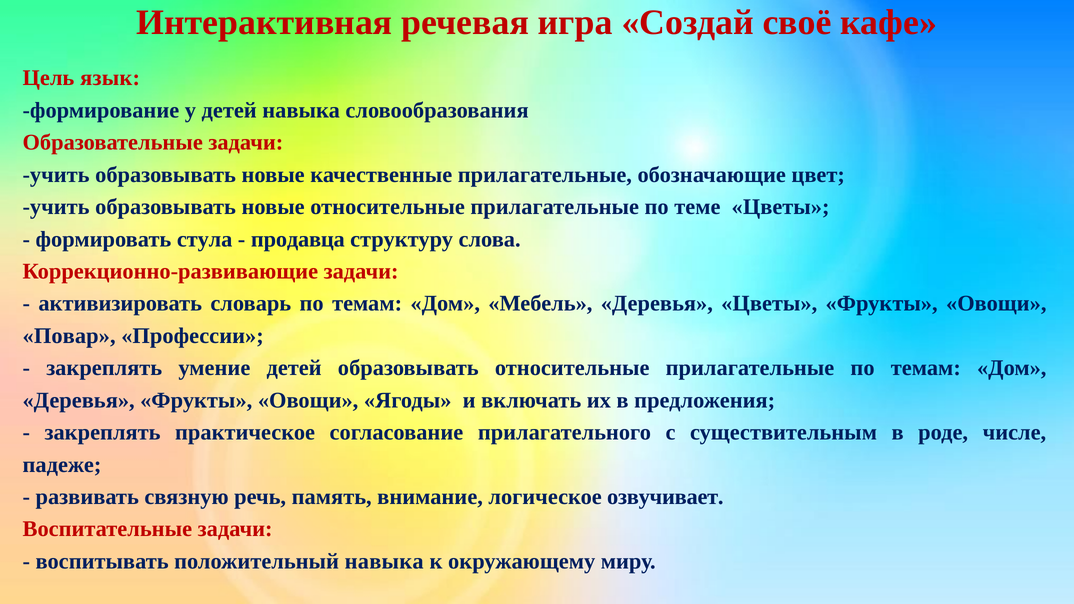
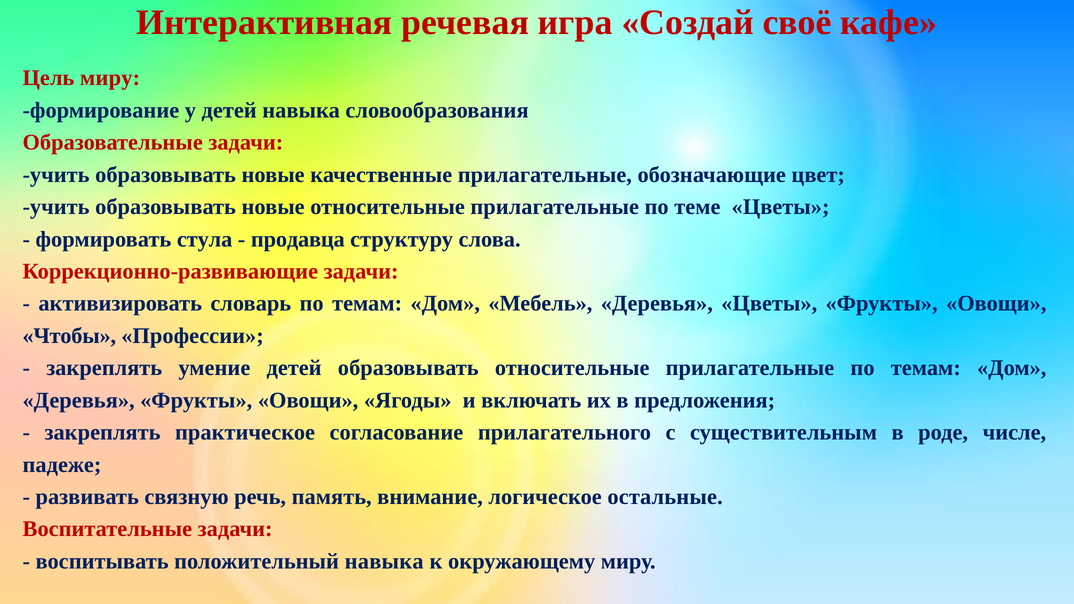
Цель язык: язык -> миру (110, 78)
Повар: Повар -> Чтобы (69, 336)
озвучивает: озвучивает -> остальные (665, 497)
